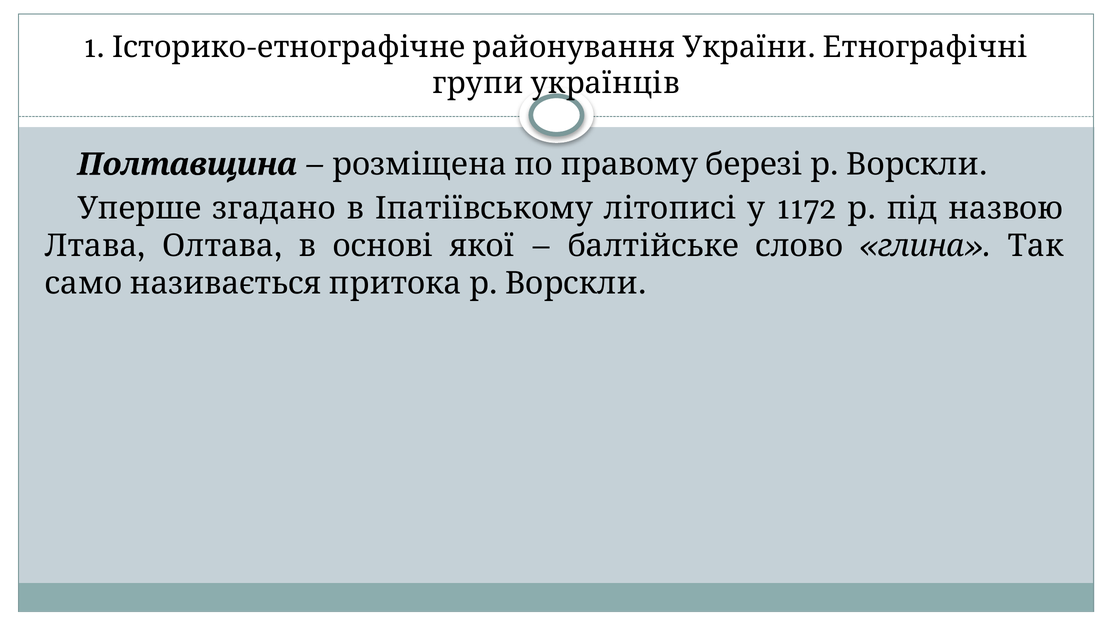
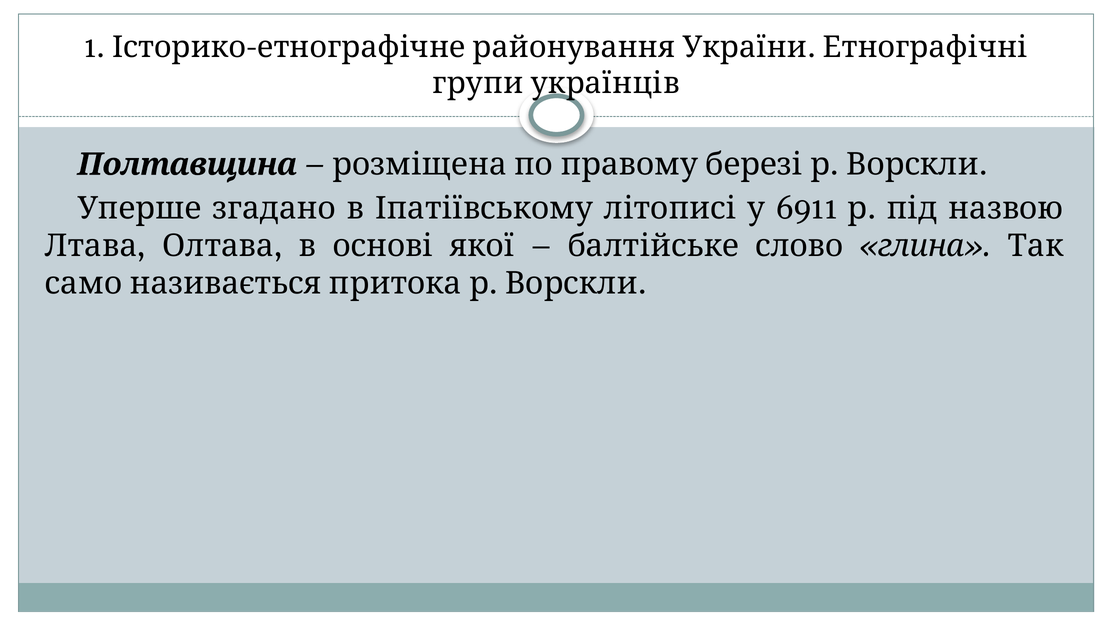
1172: 1172 -> 6911 (807, 208)
